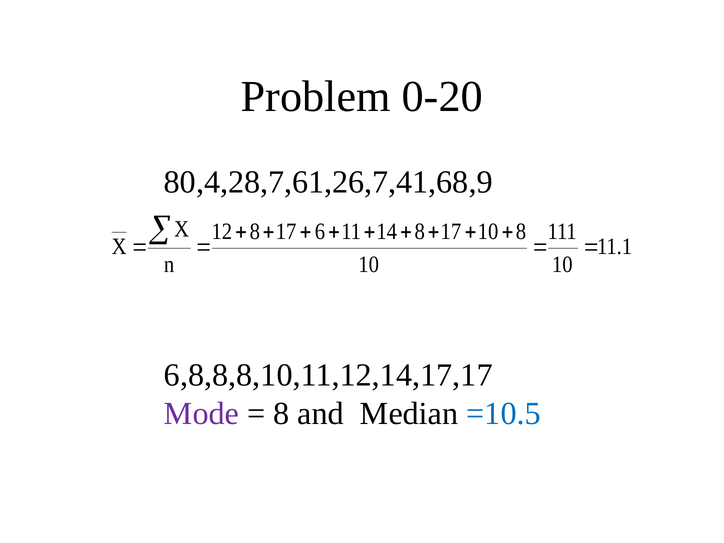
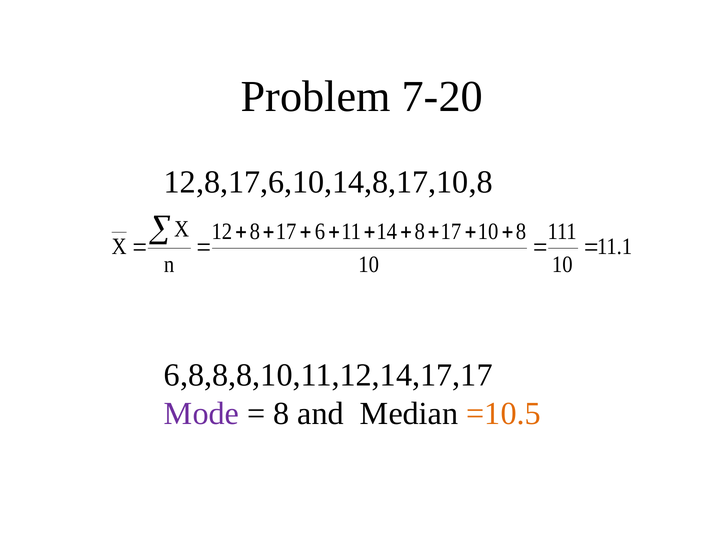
0-20: 0-20 -> 7-20 (442, 97)
80,4,28,7,61,26,7,41,68,9: 80,4,28,7,61,26,7,41,68,9 -> 12,8,17,6,10,14,8,17,10,8 (328, 182)
=10.5 colour: blue -> orange (504, 414)
